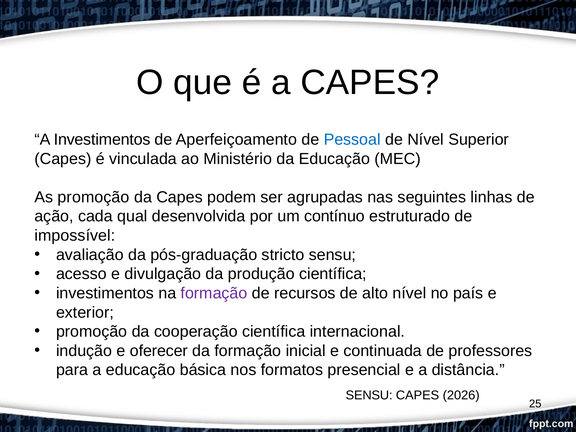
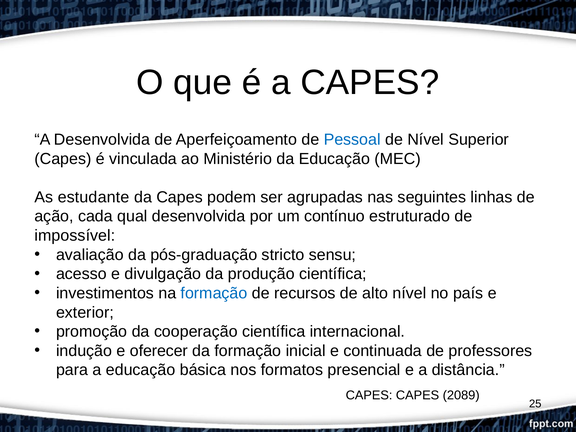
A Investimentos: Investimentos -> Desenvolvida (102, 140)
As promoção: promoção -> estudante (94, 197)
formação colour: purple -> blue (214, 293)
SENSU: SENSU -> CAPES (369, 395)
2026: 2026 -> 2089 (461, 395)
